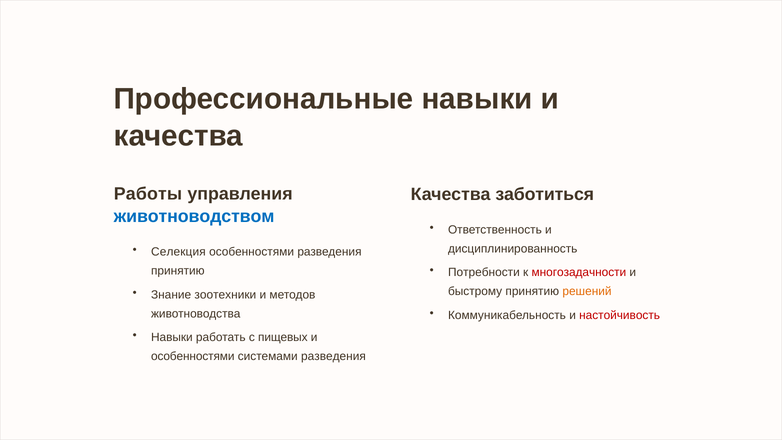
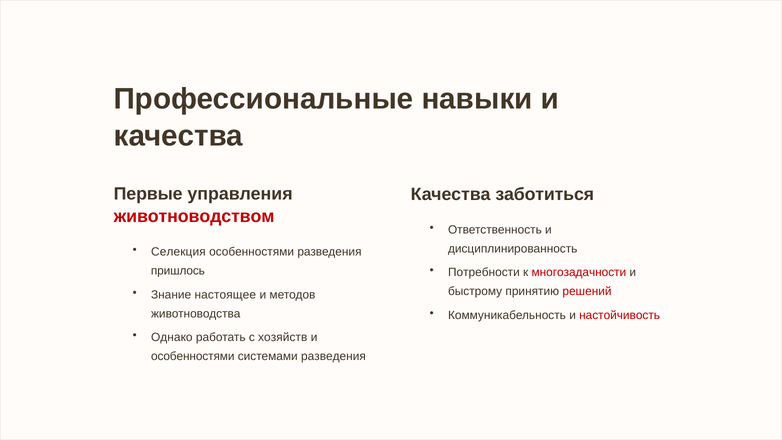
Работы: Работы -> Первые (148, 194)
животноводством colour: blue -> red (194, 216)
принятию: принятию -> пришлось (178, 271)
решений colour: orange -> red (587, 291)
зоотехники: зоотехники -> настоящее (225, 295)
Навыки: Навыки -> Однако (172, 337)
пищевых: пищевых -> хозяйств (283, 337)
